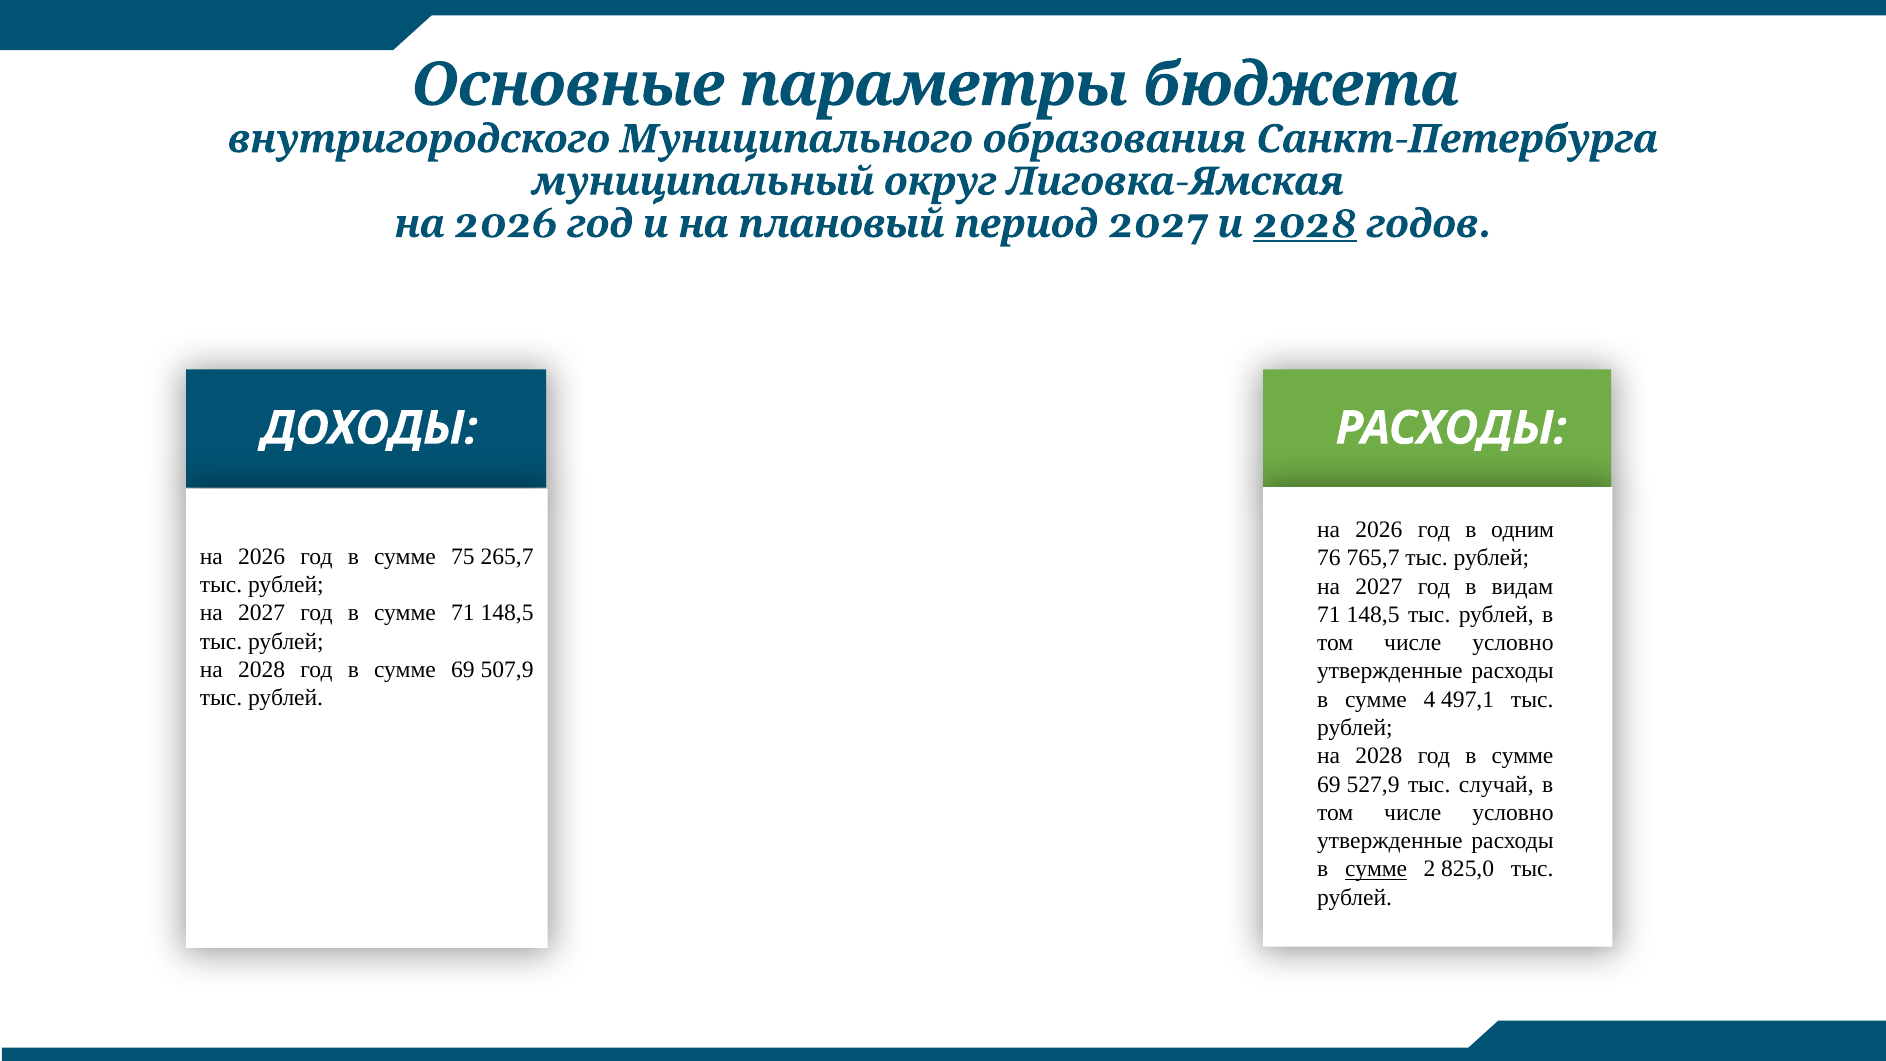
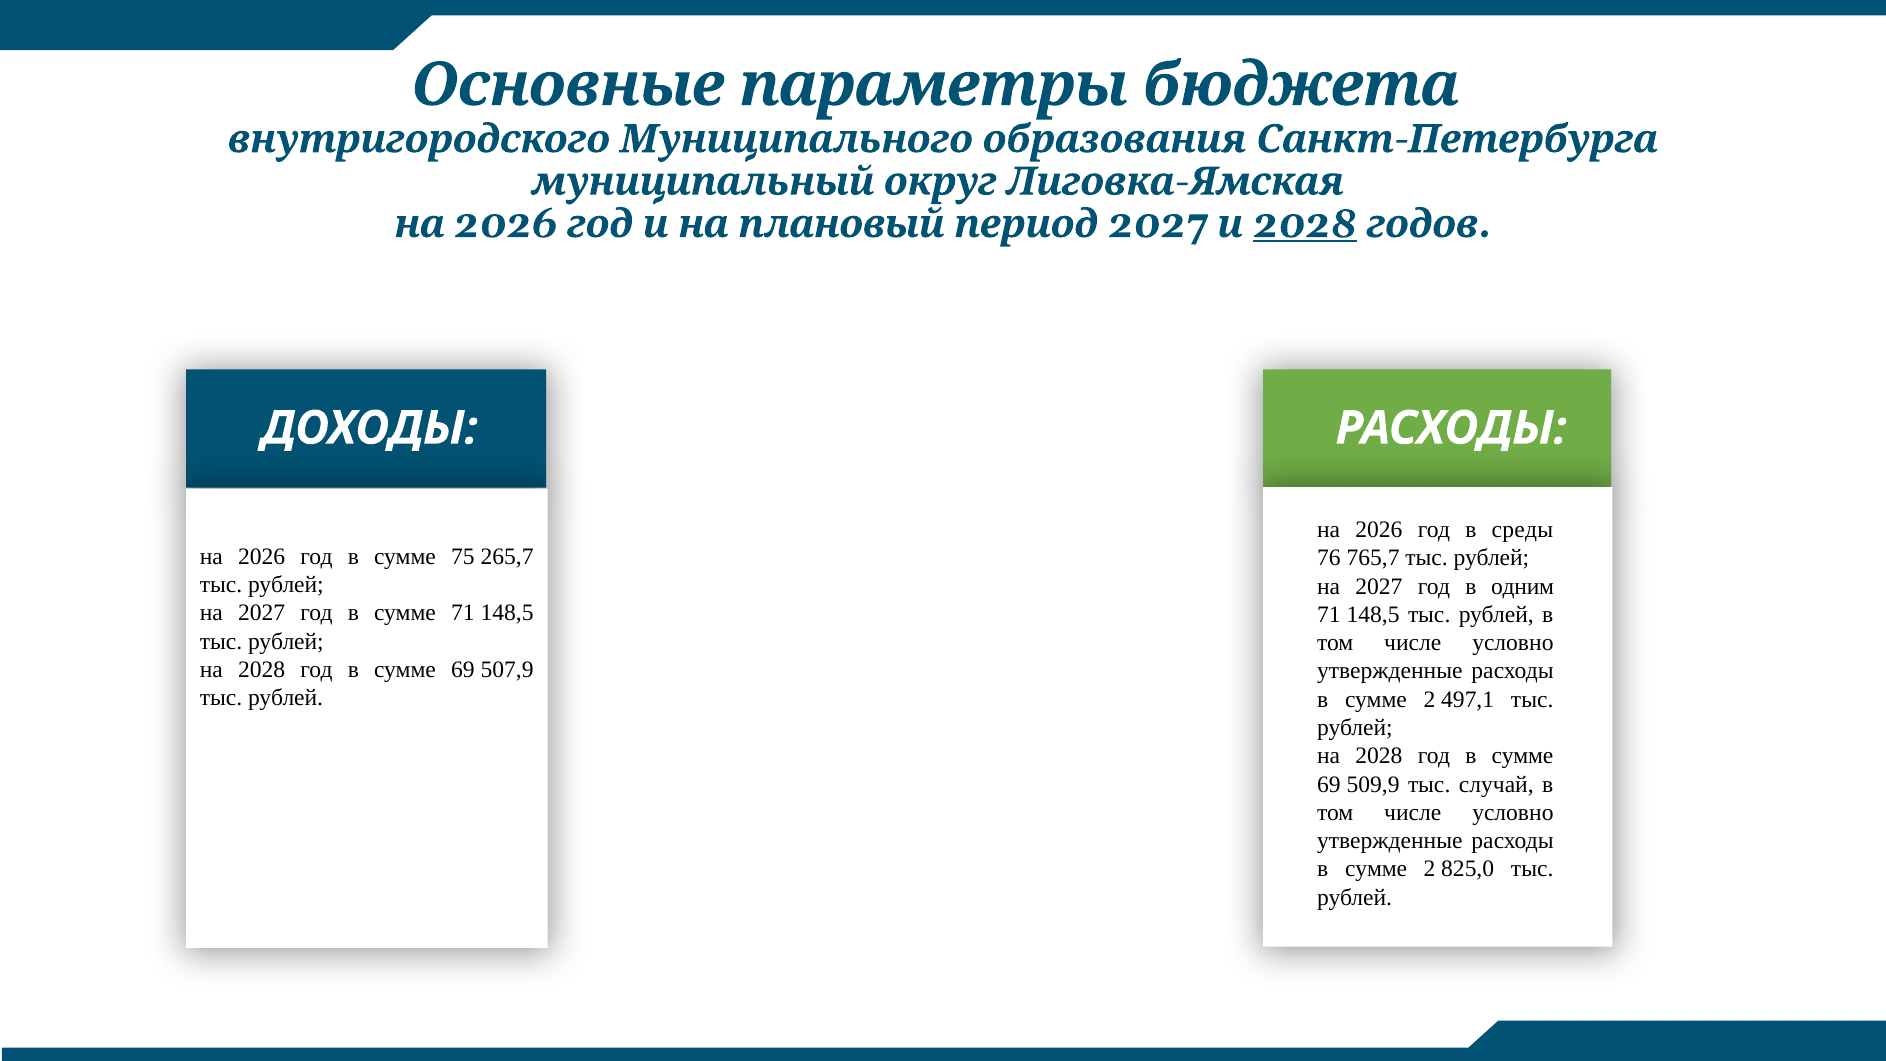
одним: одним -> среды (1522, 530)
видам: видам -> одним (1523, 586)
4: 4 -> 2 (1429, 699)
527,9: 527,9 -> 509,9 (1373, 784)
сумме underline: present -> none (1376, 869)
